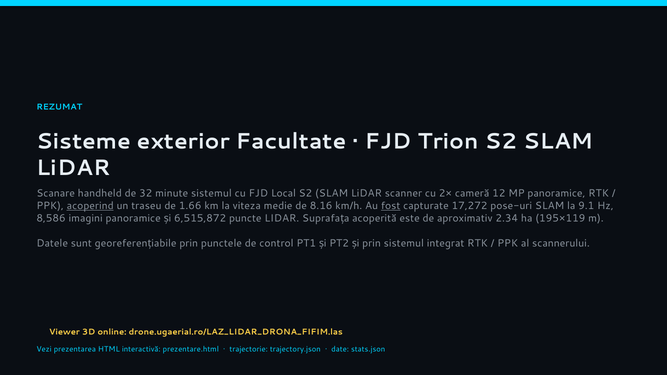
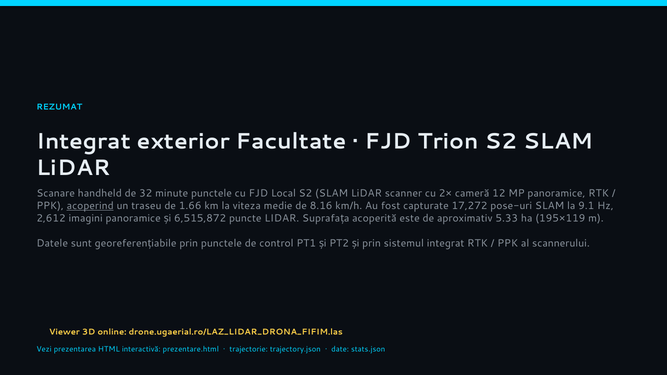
Sisteme: Sisteme -> Integrat (84, 141)
minute sistemul: sistemul -> punctele (211, 193)
fost underline: present -> none (391, 206)
8,586: 8,586 -> 2,612 (51, 218)
2.34: 2.34 -> 5.33 (507, 218)
